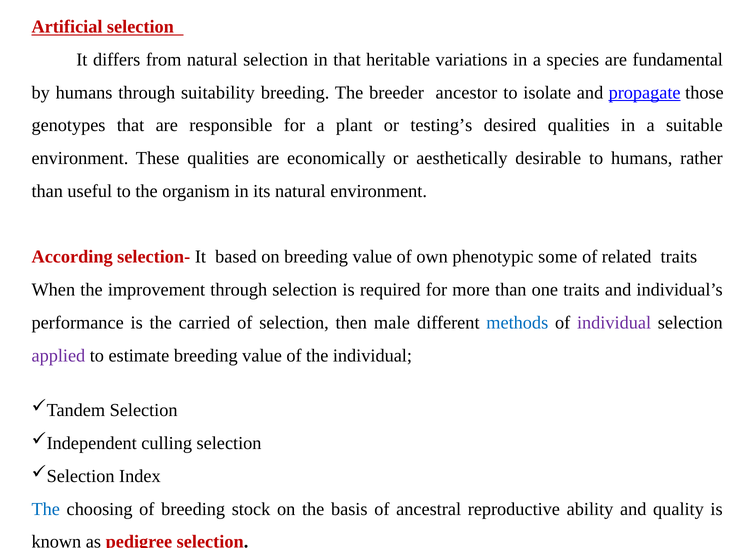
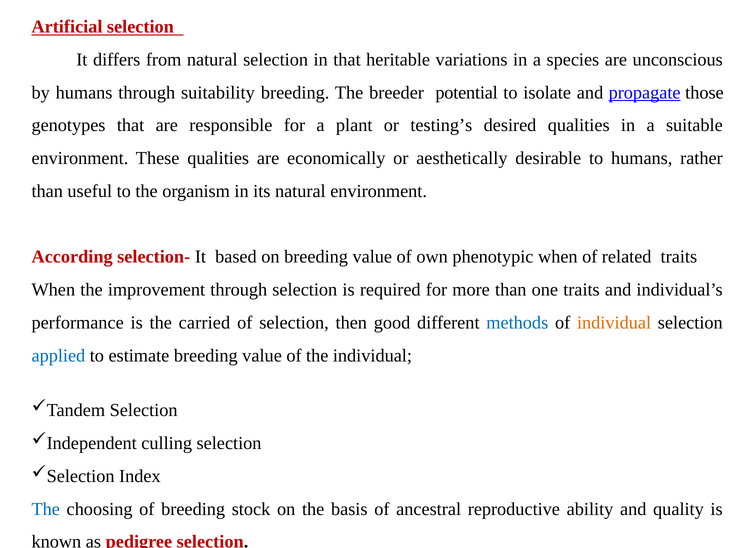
fundamental: fundamental -> unconscious (678, 60)
ancestor: ancestor -> potential (467, 93)
phenotypic some: some -> when (558, 257)
male: male -> good (392, 323)
individual colour: purple -> orange (614, 323)
applied colour: purple -> blue (58, 356)
